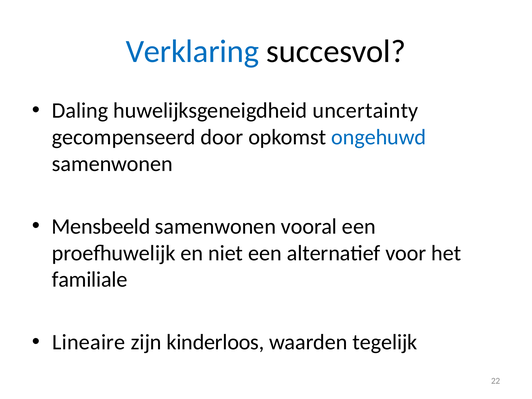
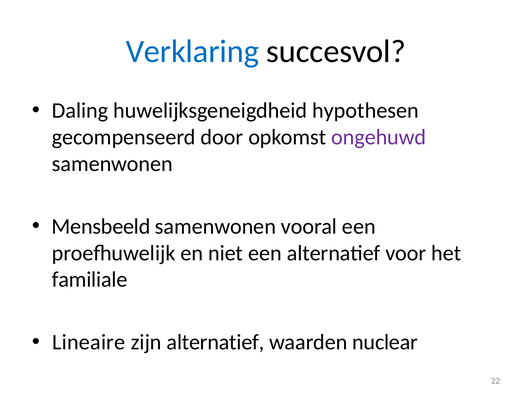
uncertainty: uncertainty -> hypothesen (366, 111)
ongehuwd colour: blue -> purple (379, 137)
zijn kinderloos: kinderloos -> alternatief (215, 342)
tegelijk: tegelijk -> nuclear (385, 342)
